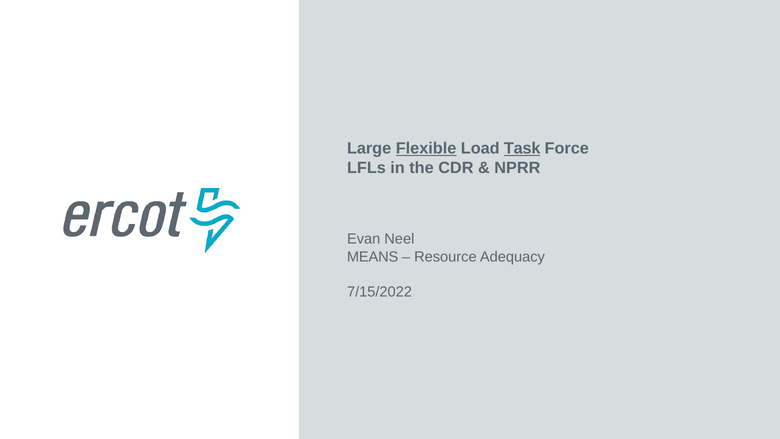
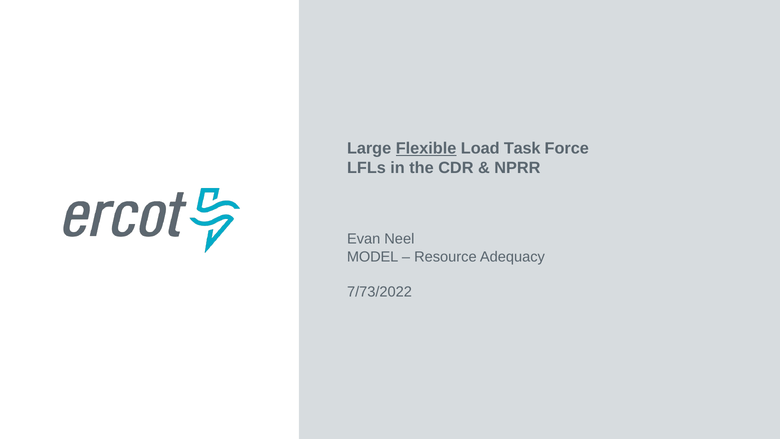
Task underline: present -> none (522, 148)
MEANS: MEANS -> MODEL (373, 257)
7/15/2022: 7/15/2022 -> 7/73/2022 (379, 292)
